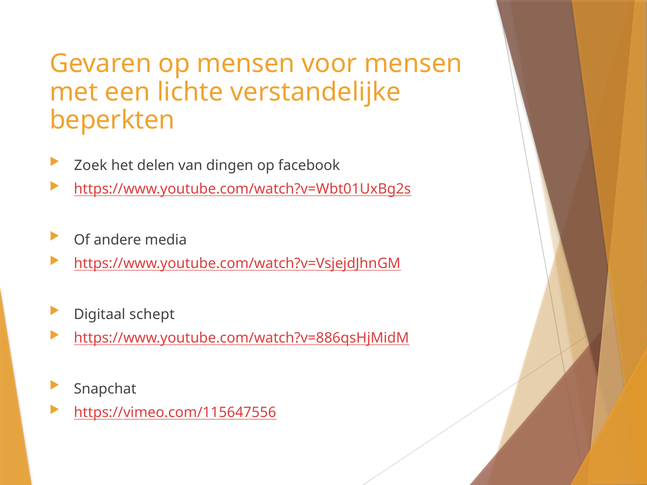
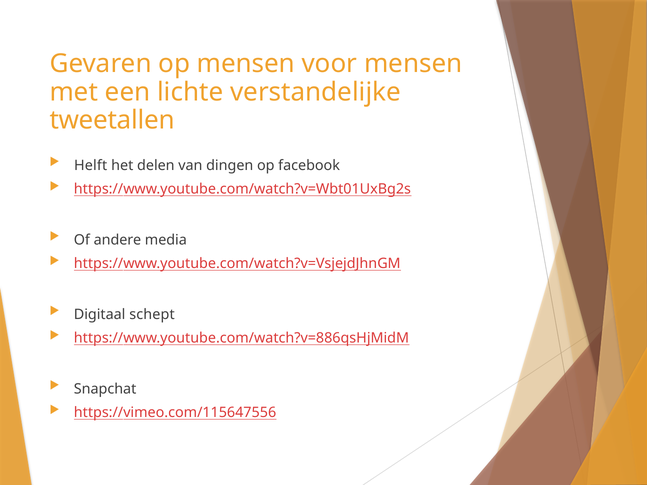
beperkten: beperkten -> tweetallen (112, 120)
Zoek: Zoek -> Helft (91, 166)
